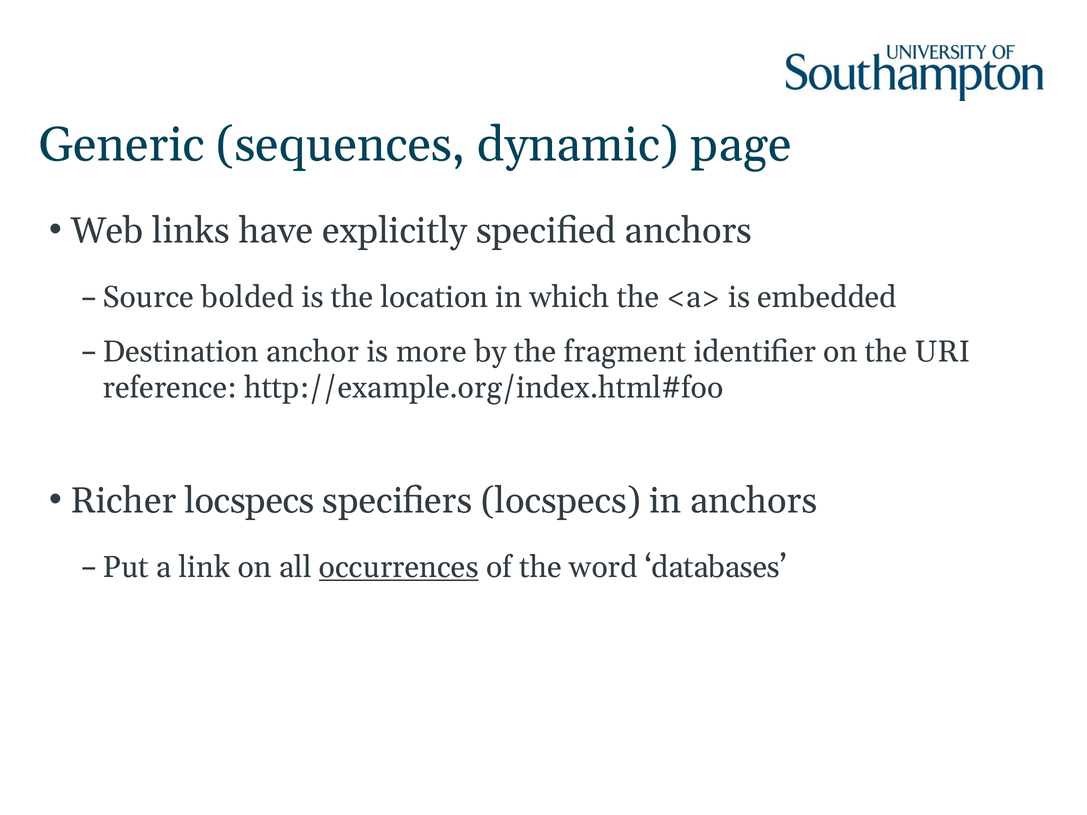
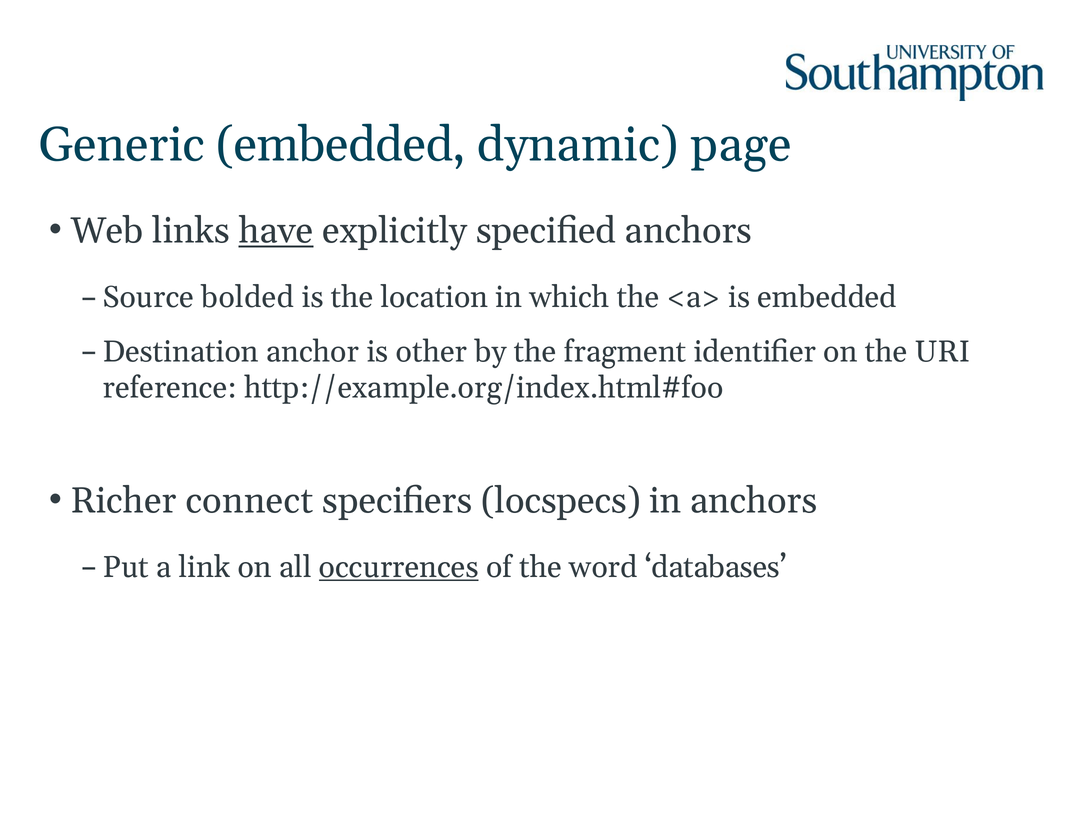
Generic sequences: sequences -> embedded (341, 145)
have underline: none -> present (276, 231)
more: more -> other (431, 352)
Richer locspecs: locspecs -> connect (249, 501)
